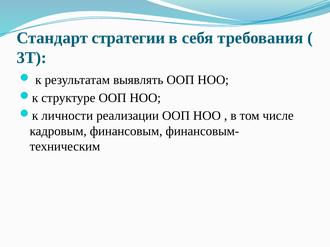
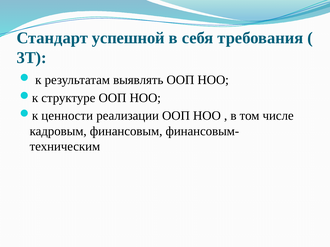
стратегии: стратегии -> успешной (128, 38)
личности: личности -> ценности (67, 116)
